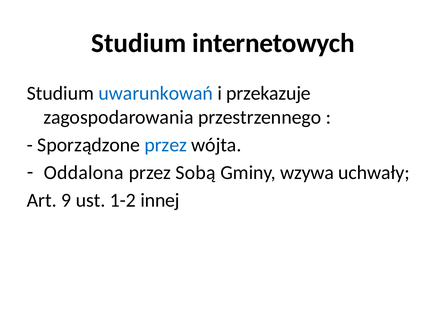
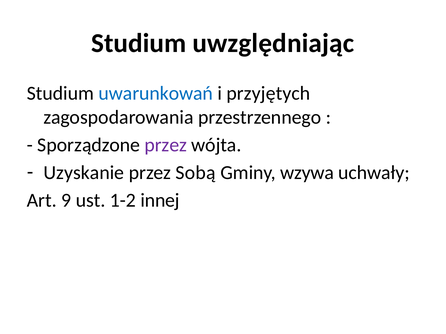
internetowych: internetowych -> uwzględniając (273, 43)
przekazuje: przekazuje -> przyjętych (268, 94)
przez colour: blue -> purple (166, 145)
Oddalona: Oddalona -> Uzyskanie (84, 173)
